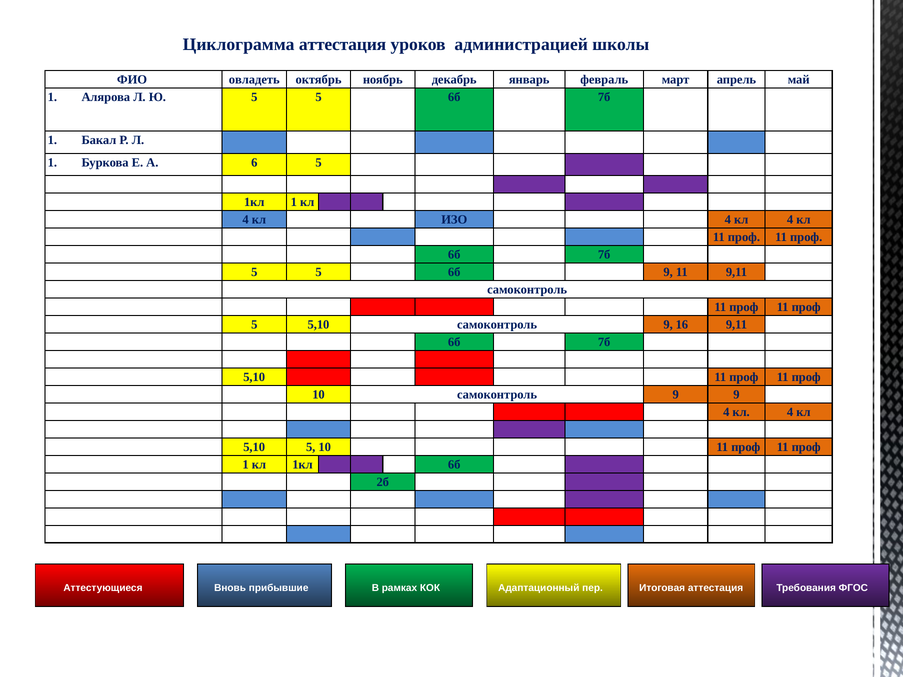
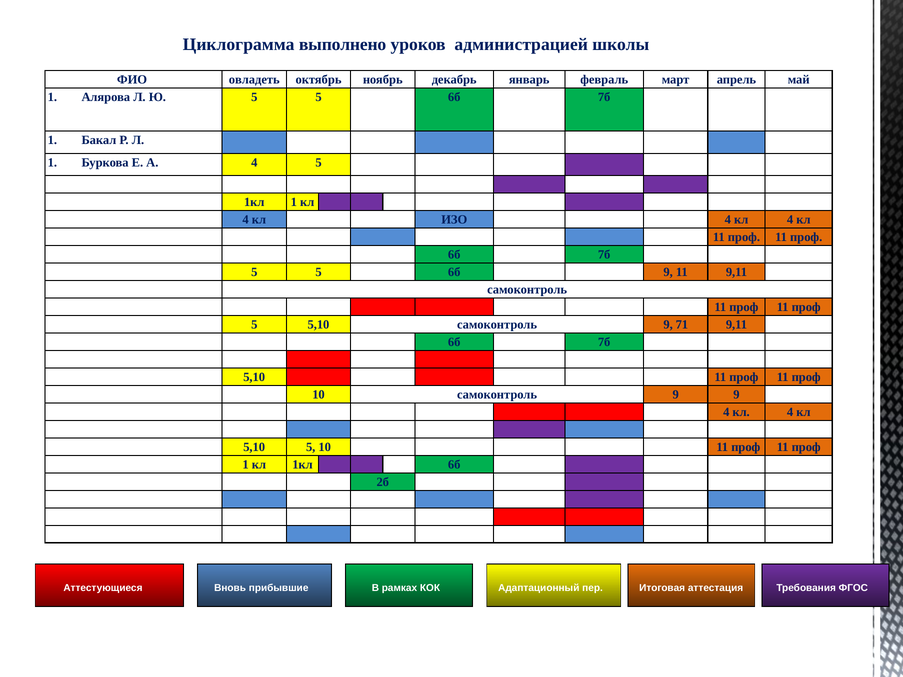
Циклограмма аттестация: аттестация -> выполнено (343, 45)
А 6: 6 -> 4 (254, 162)
16: 16 -> 71 (682, 325)
